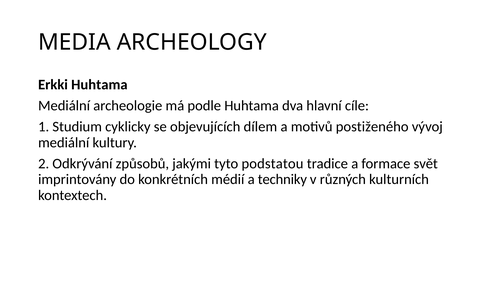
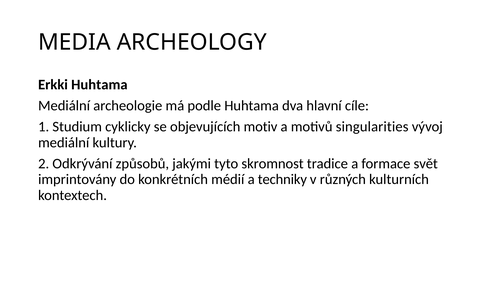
dílem: dílem -> motiv (261, 126)
postiženého: postiženého -> singularities (372, 126)
podstatou: podstatou -> skromnost (273, 163)
